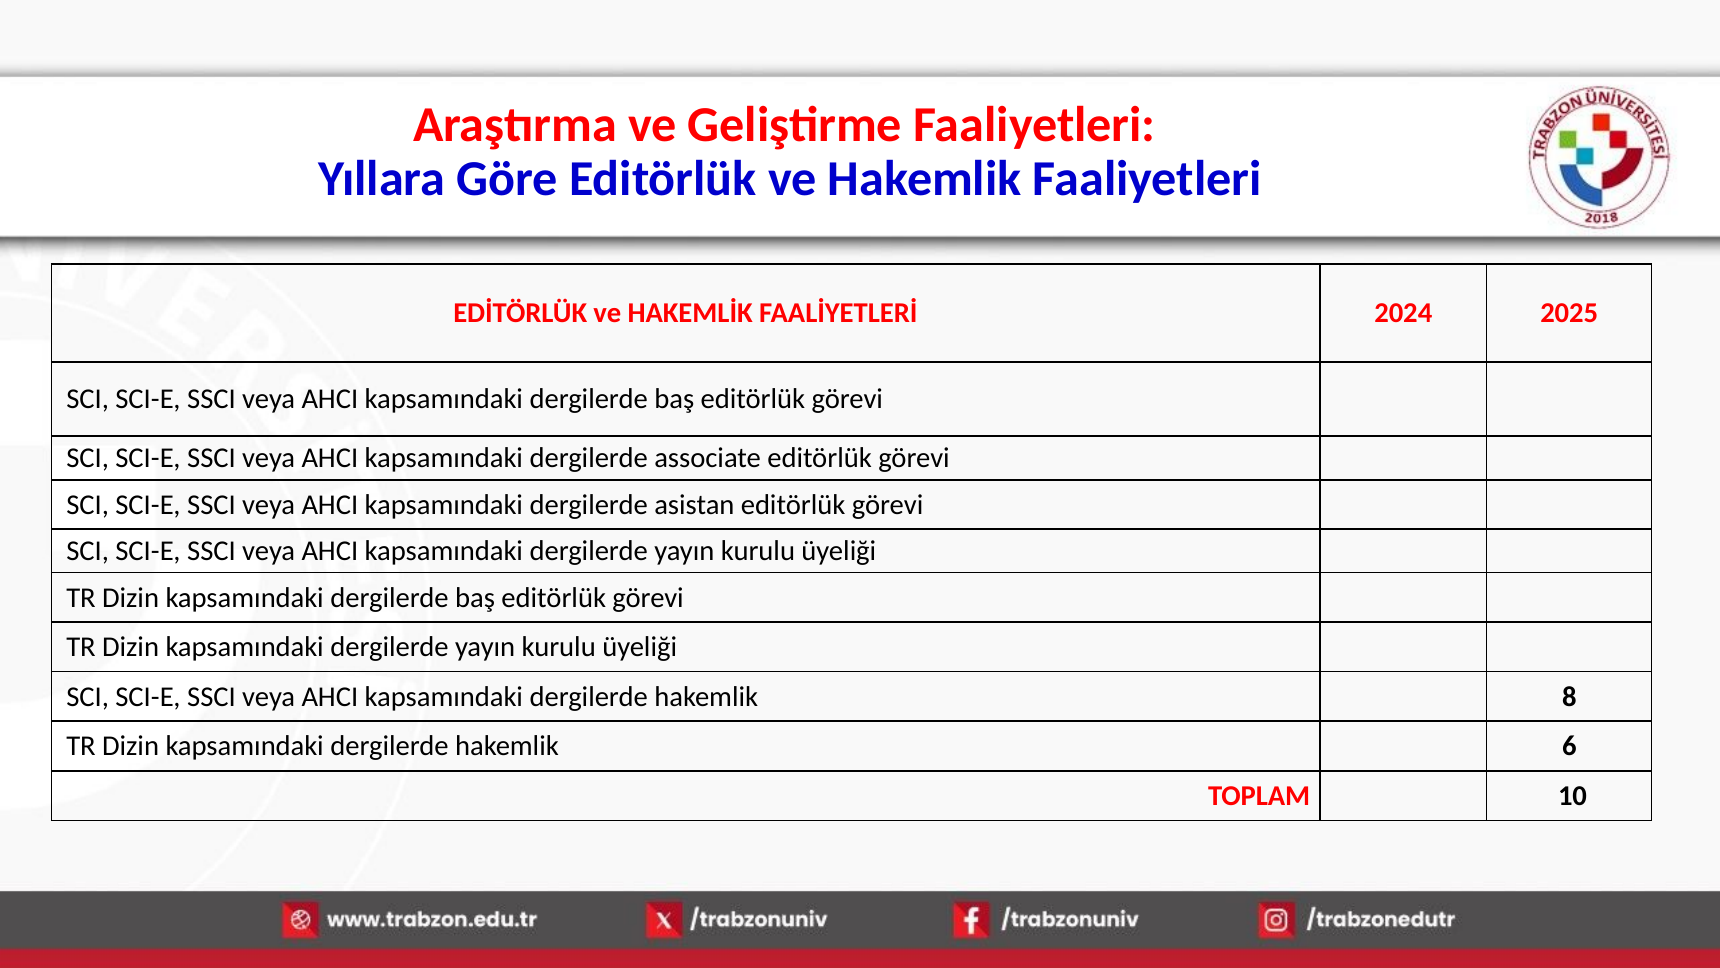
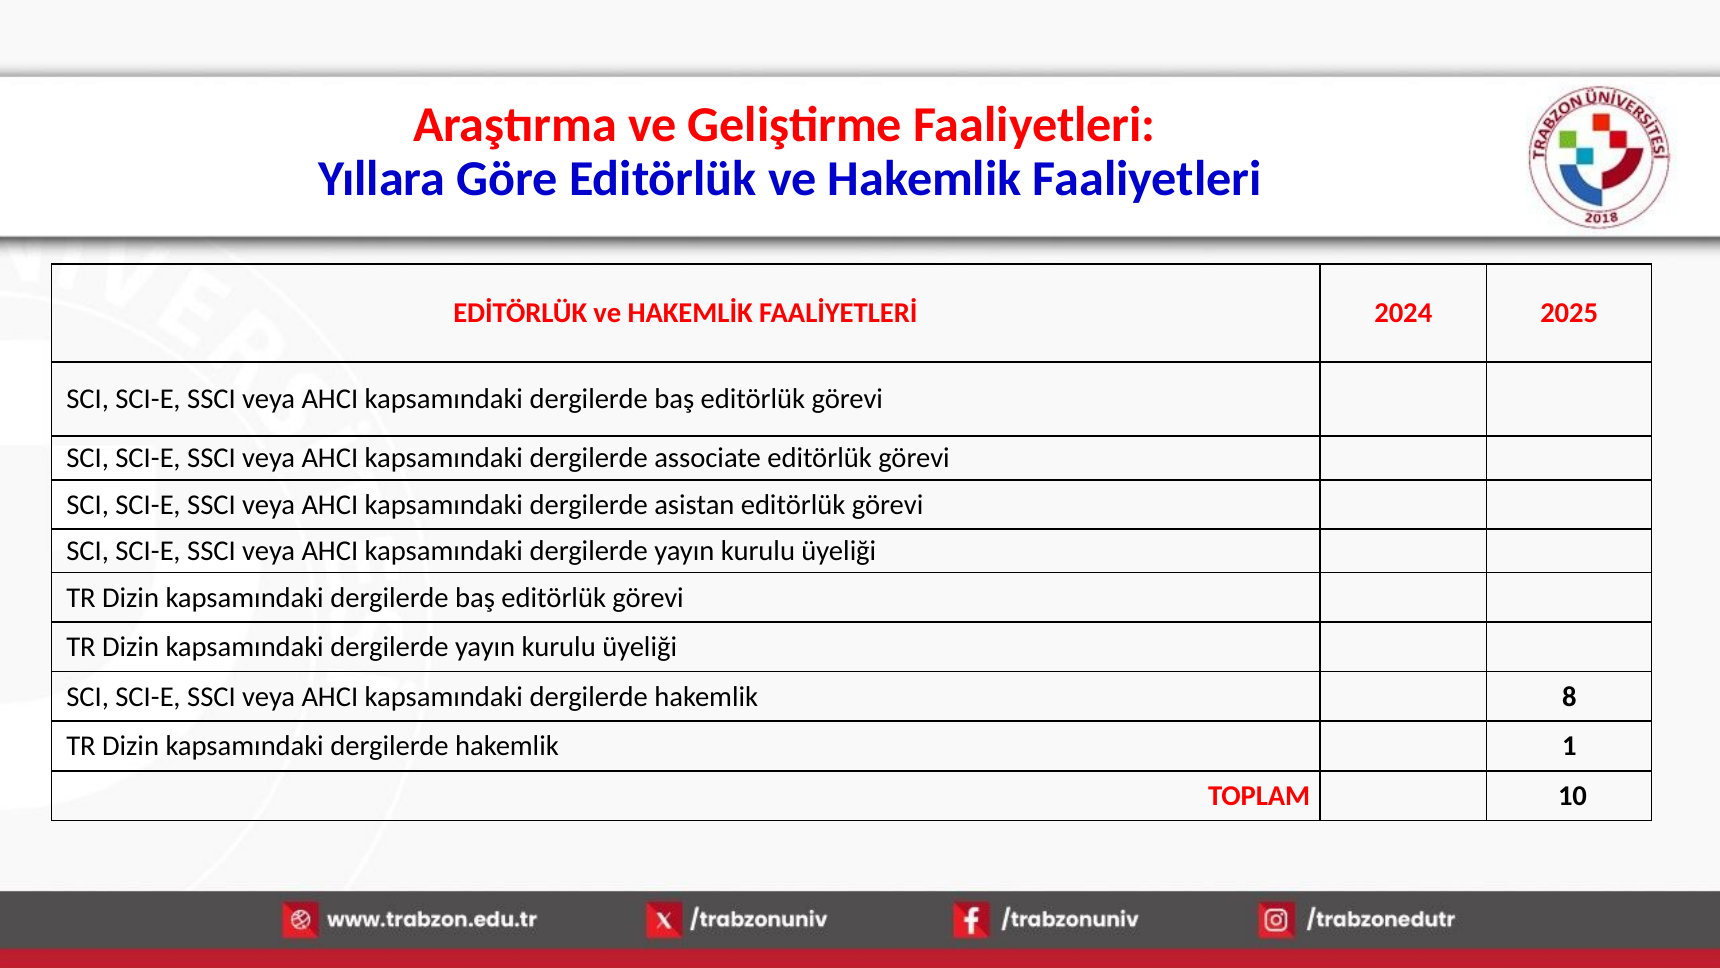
6: 6 -> 1 (1569, 746)
